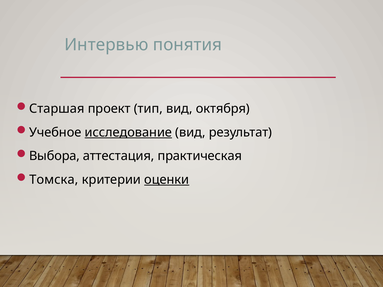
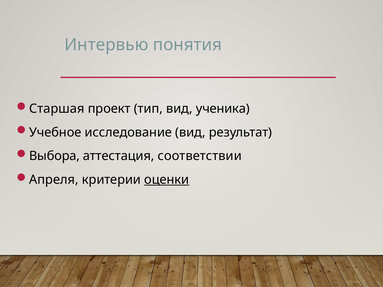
октября: октября -> ученика (223, 109)
исследование underline: present -> none (128, 132)
практическая: практическая -> соответствии (200, 156)
Томска: Томска -> Апреля (54, 180)
